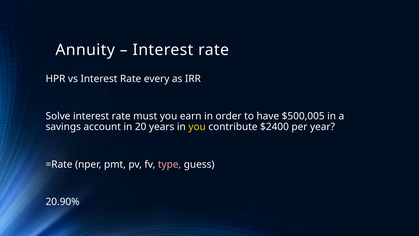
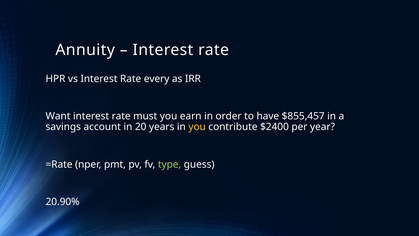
Solve: Solve -> Want (58, 116)
$500,005: $500,005 -> $855,457 (303, 116)
type colour: pink -> light green (170, 164)
